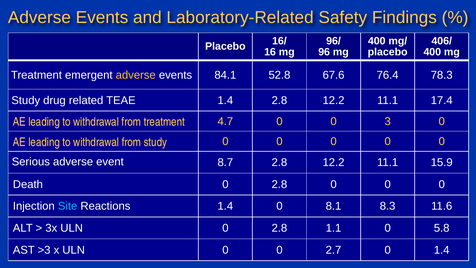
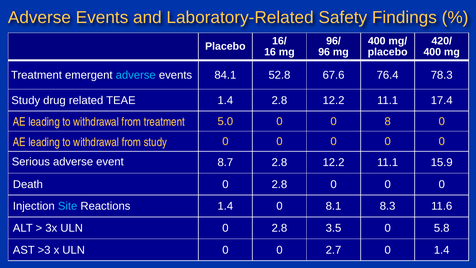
406/: 406/ -> 420/ (442, 41)
adverse colour: yellow -> light blue (136, 75)
4.7: 4.7 -> 5.0 (225, 121)
3: 3 -> 8 (388, 121)
1.1: 1.1 -> 3.5 (334, 228)
